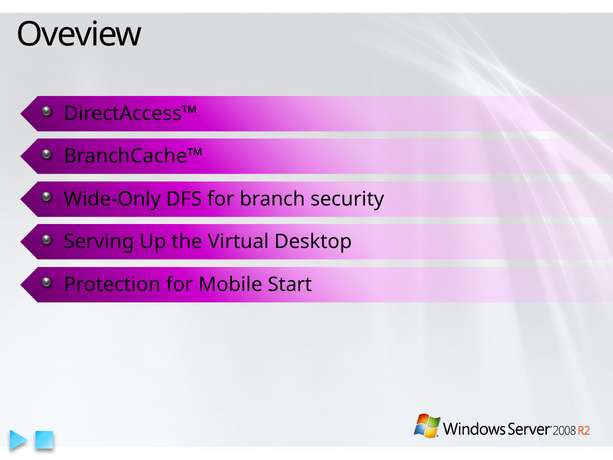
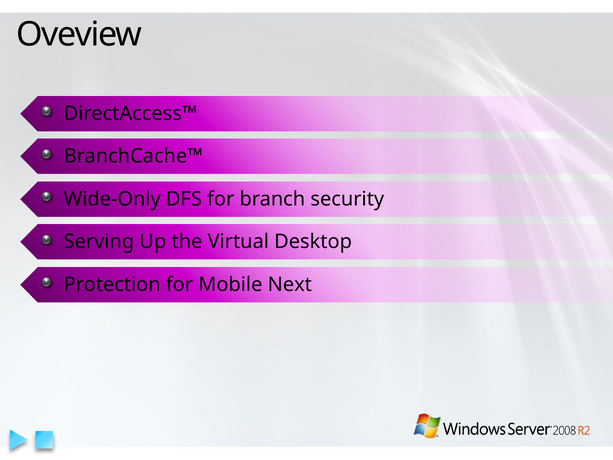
Start: Start -> Next (290, 284)
